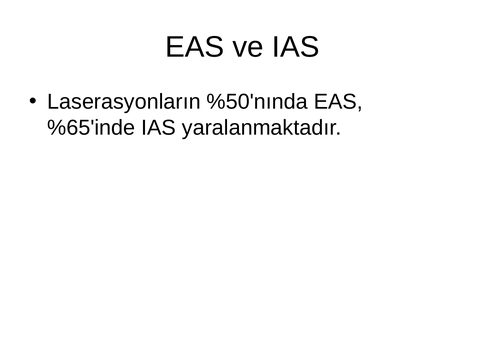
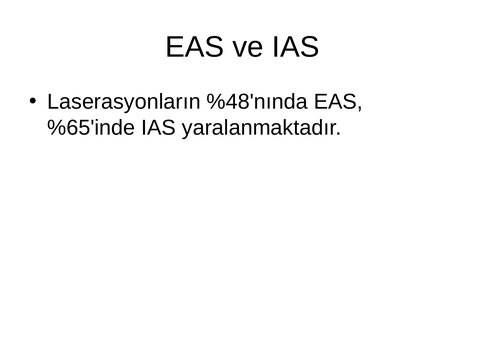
%50'nında: %50'nında -> %48'nında (257, 102)
